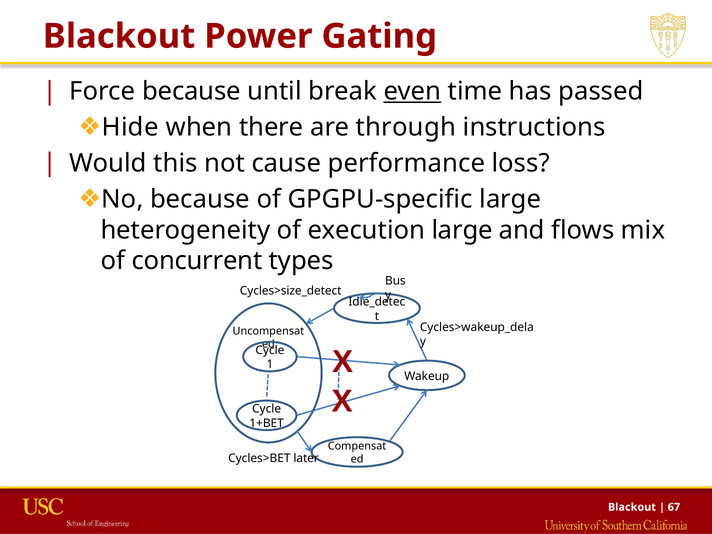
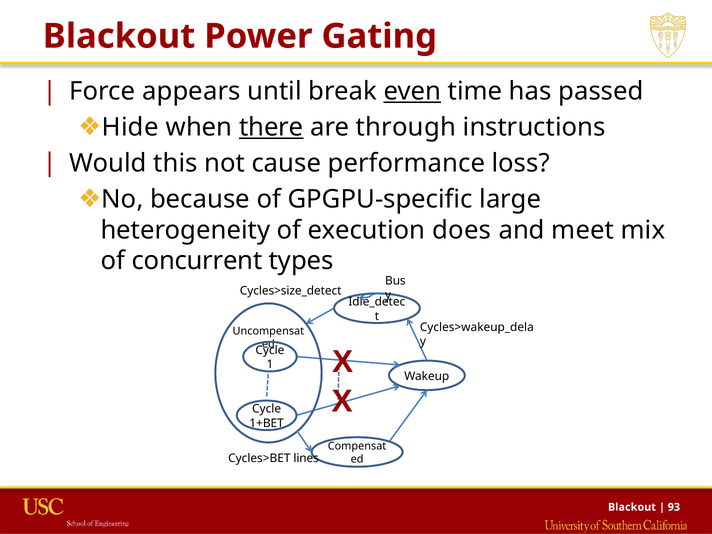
Force because: because -> appears (191, 91)
there underline: none -> present (271, 127)
execution large: large -> does (462, 230)
flows: flows -> meet (583, 230)
later: later -> lines (306, 458)
67: 67 -> 93 (674, 507)
